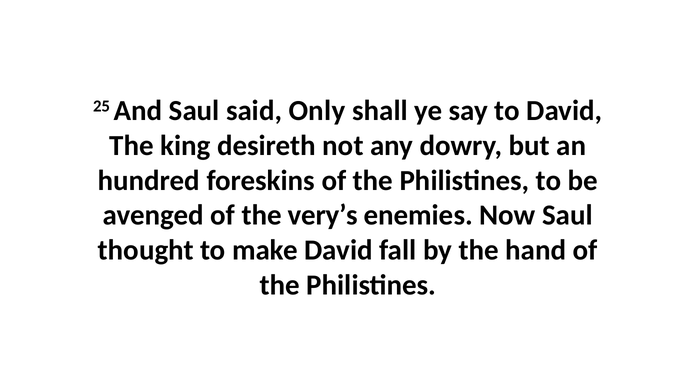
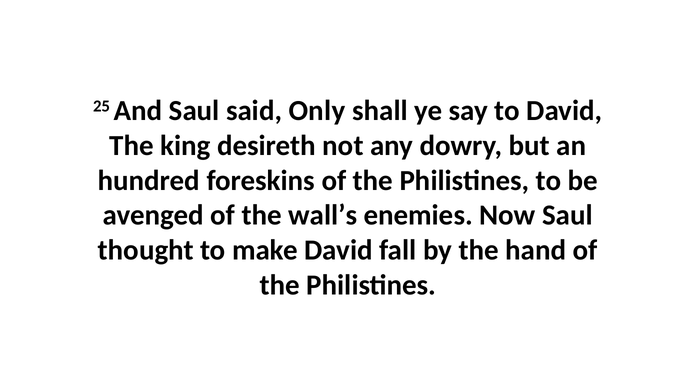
very’s: very’s -> wall’s (323, 215)
